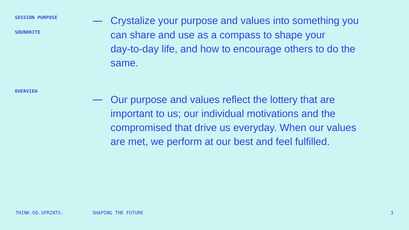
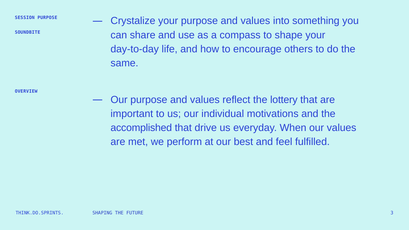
compromised: compromised -> accomplished (141, 128)
